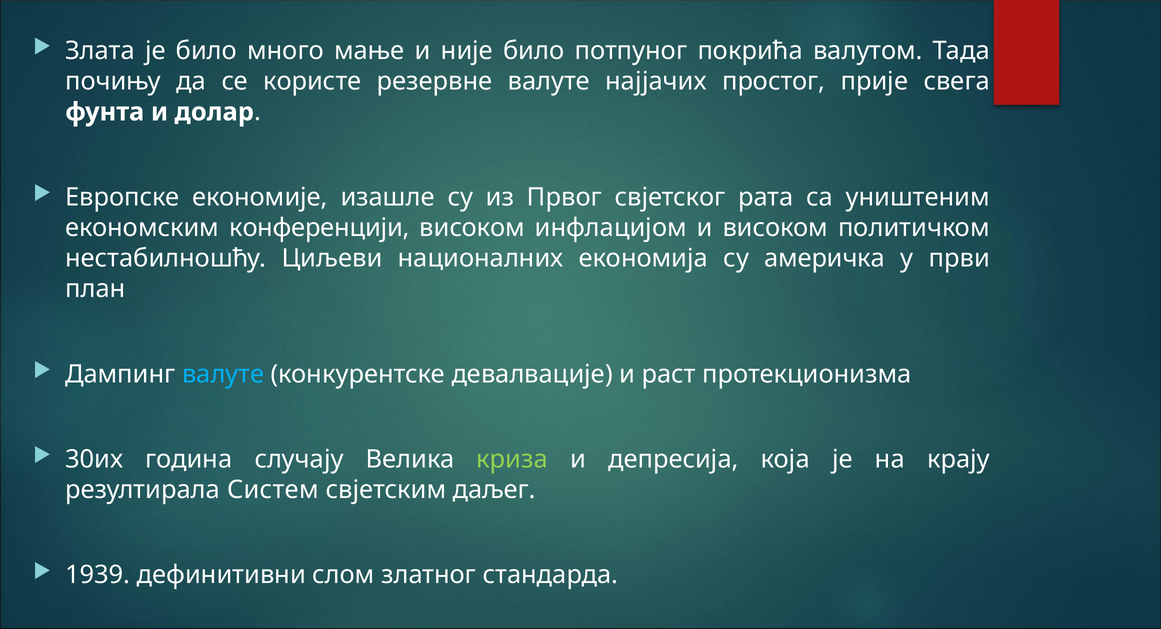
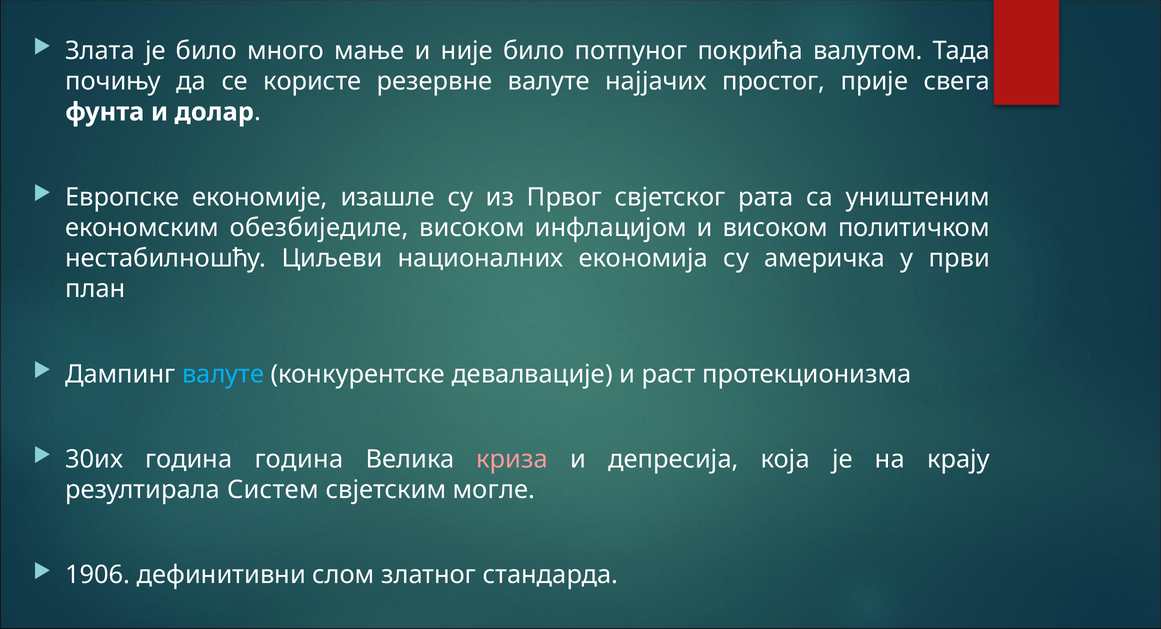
конференцији: конференцији -> обезбиједиле (319, 228)
година случају: случају -> година (299, 459)
криза colour: light green -> pink (512, 459)
даљег: даљег -> могле (494, 490)
1939: 1939 -> 1906 (98, 575)
